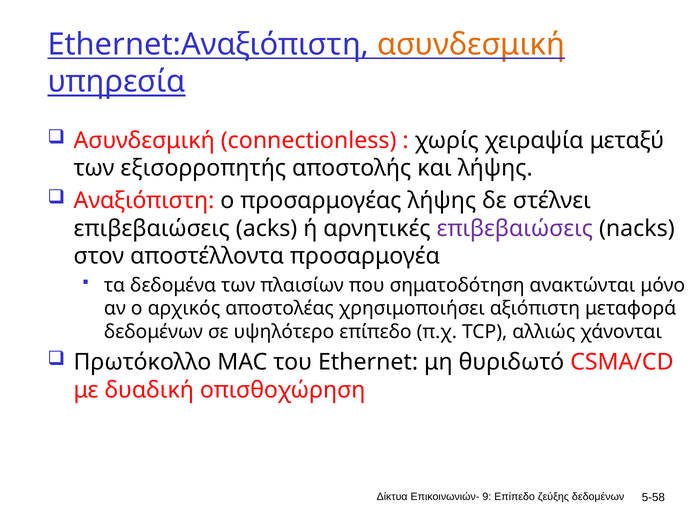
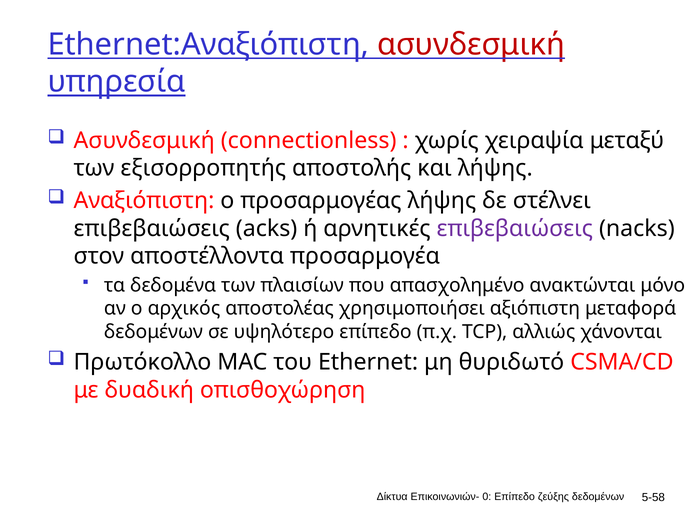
ασυνδεσμική colour: orange -> red (471, 44)
σηματοδότηση: σηματοδότηση -> απασχολημένο (457, 286)
9: 9 -> 0 (487, 497)
